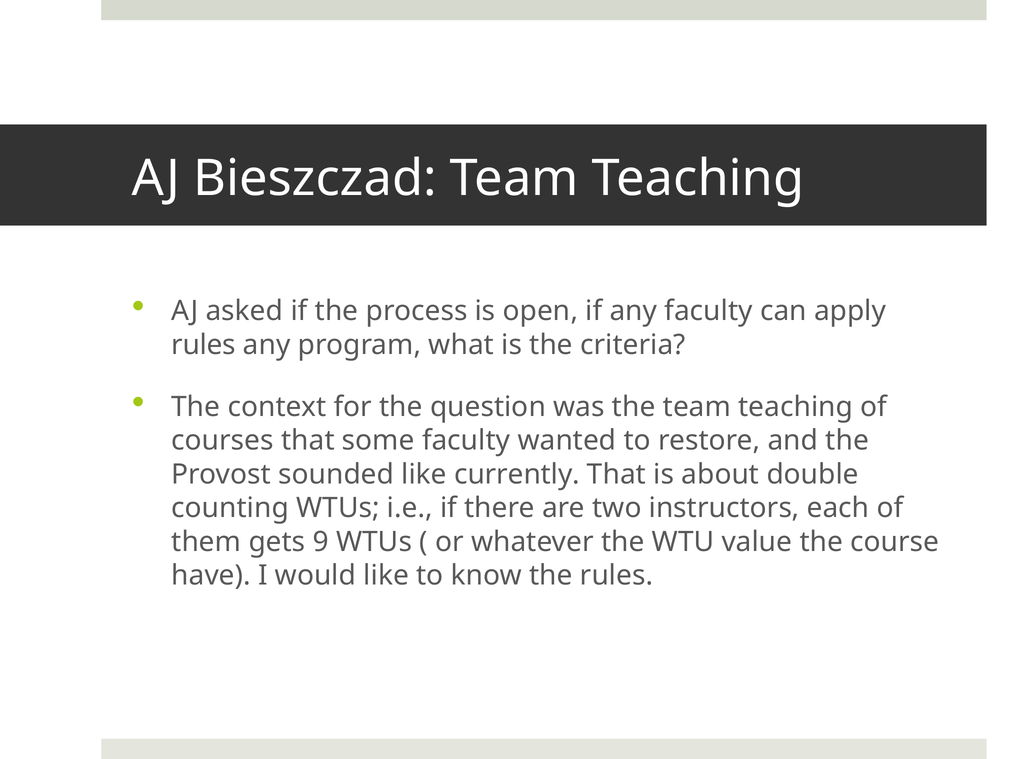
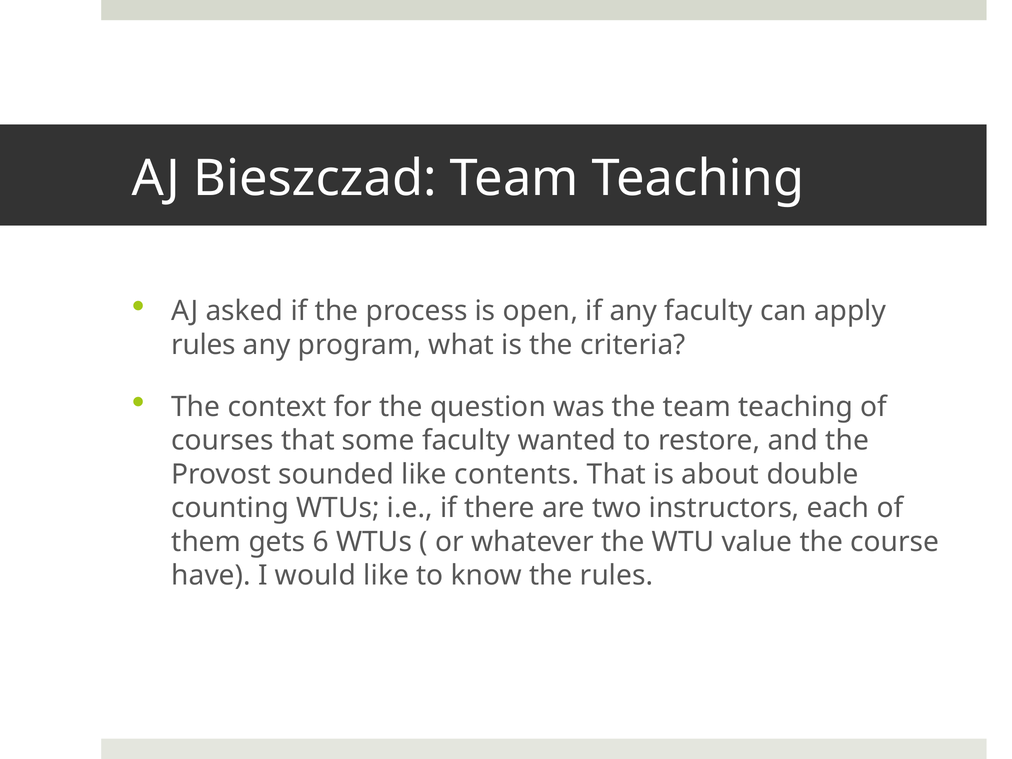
currently: currently -> contents (517, 474)
9: 9 -> 6 (321, 542)
